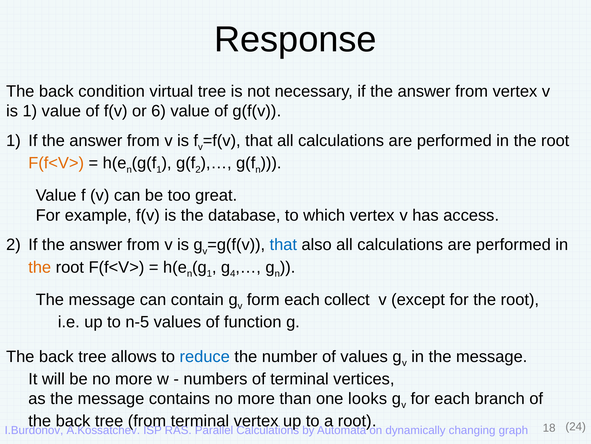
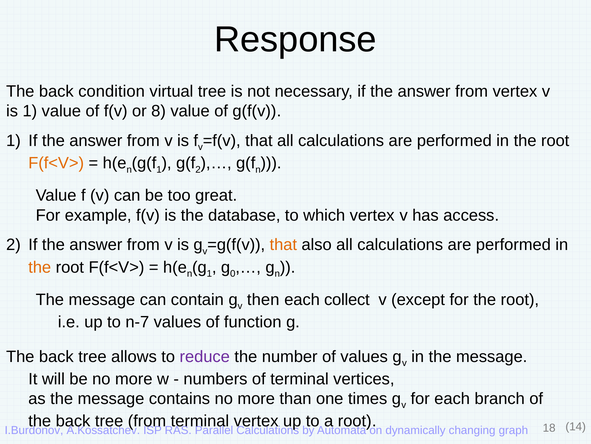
6: 6 -> 8 (159, 111)
that colour: blue -> orange (283, 244)
4: 4 -> 0 (233, 273)
form: form -> then (263, 299)
n-5: n-5 -> n-7 (137, 322)
reduce colour: blue -> purple (205, 356)
looks: looks -> times (368, 398)
24: 24 -> 14 (576, 426)
